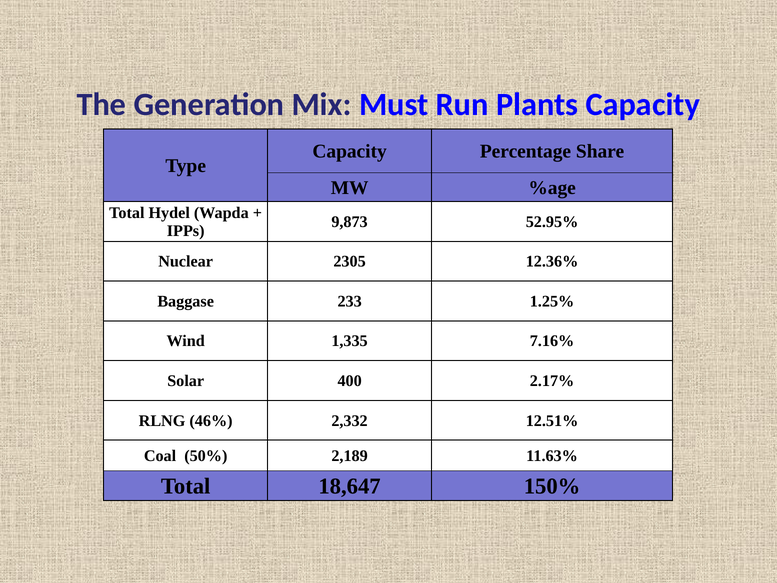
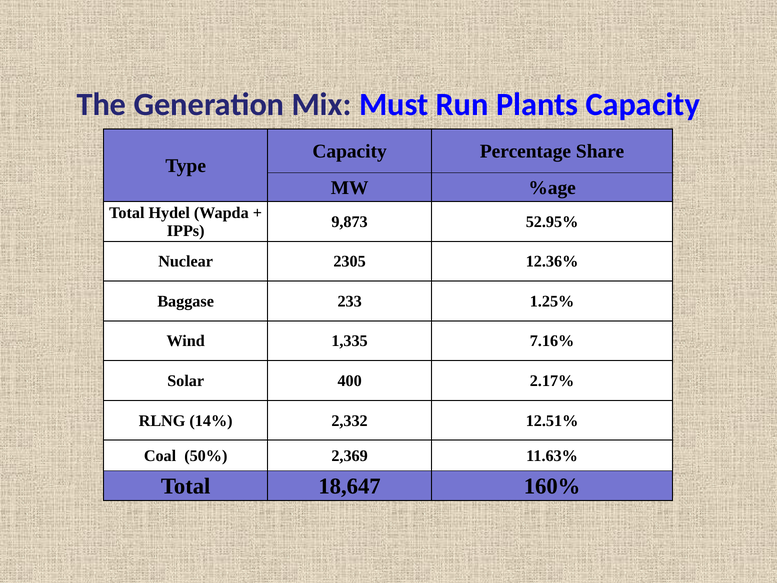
46%: 46% -> 14% (211, 420)
2,189: 2,189 -> 2,369 (350, 456)
150%: 150% -> 160% (552, 486)
